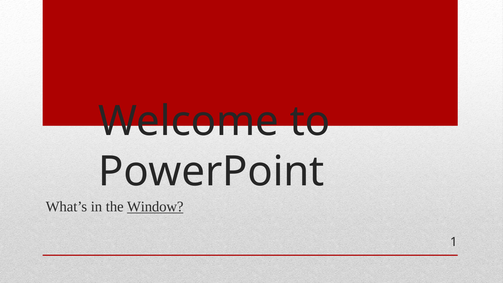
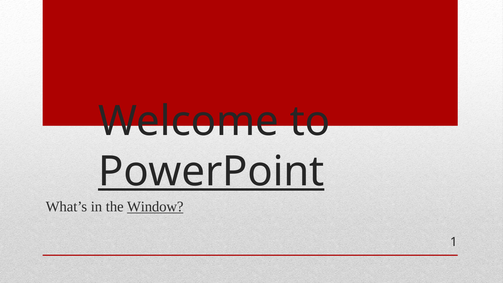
PowerPoint underline: none -> present (211, 171)
